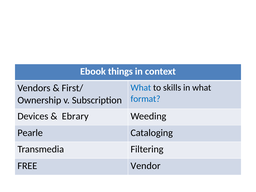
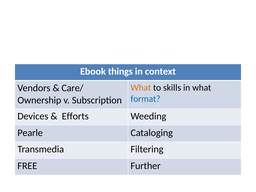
What colour: blue -> orange (141, 88)
First/: First/ -> Care/ (72, 88)
Ebrary: Ebrary -> Efforts (75, 116)
Vendor: Vendor -> Further (146, 166)
